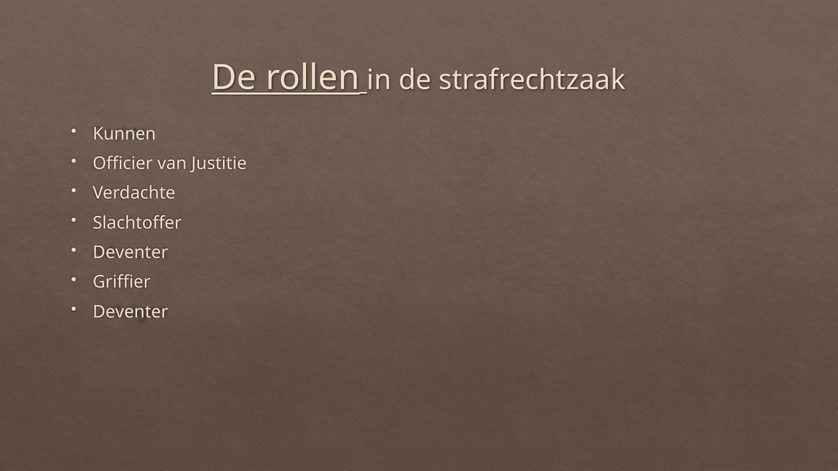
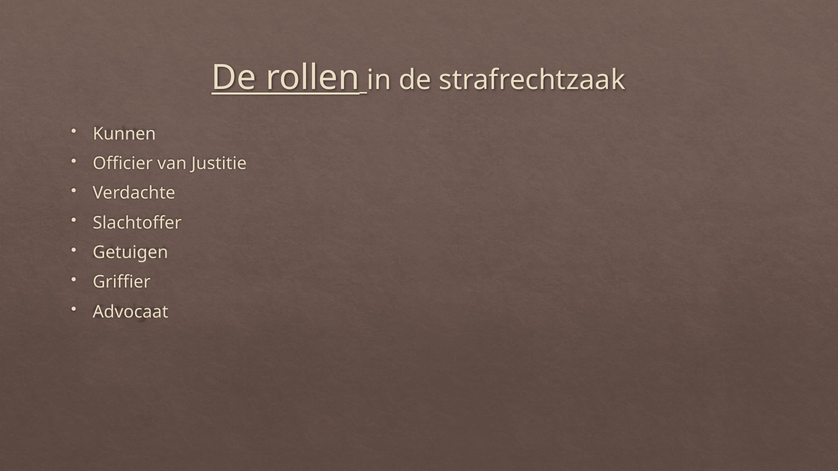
Deventer: Deventer -> Getuigen (130, 253)
Deventer: Deventer -> Advocaat (130, 312)
